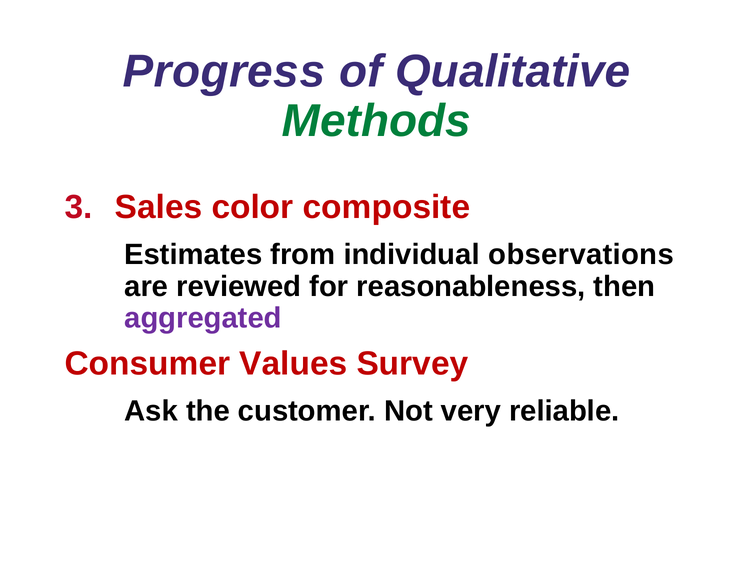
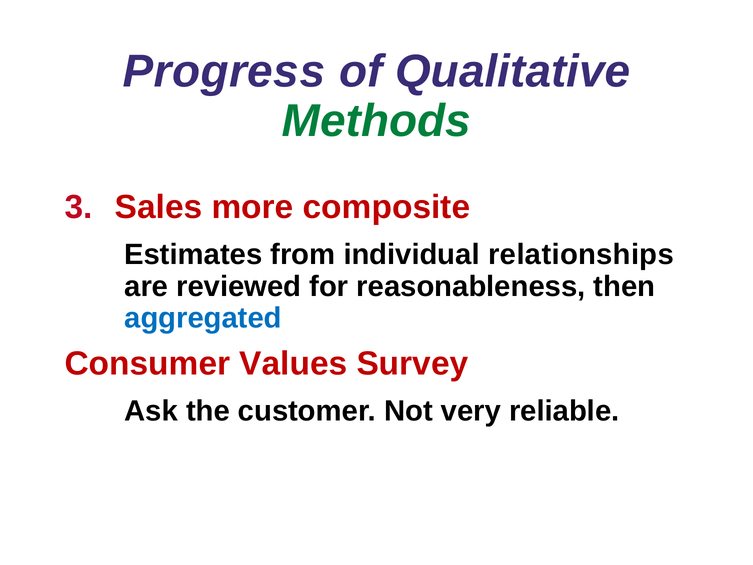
color: color -> more (253, 207)
observations: observations -> relationships (581, 255)
aggregated colour: purple -> blue (203, 318)
